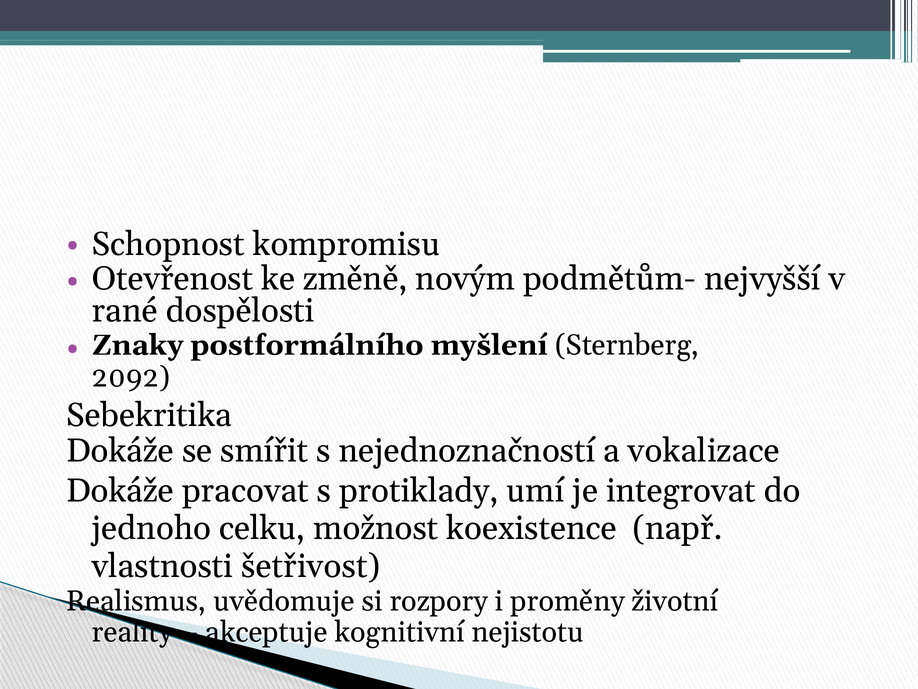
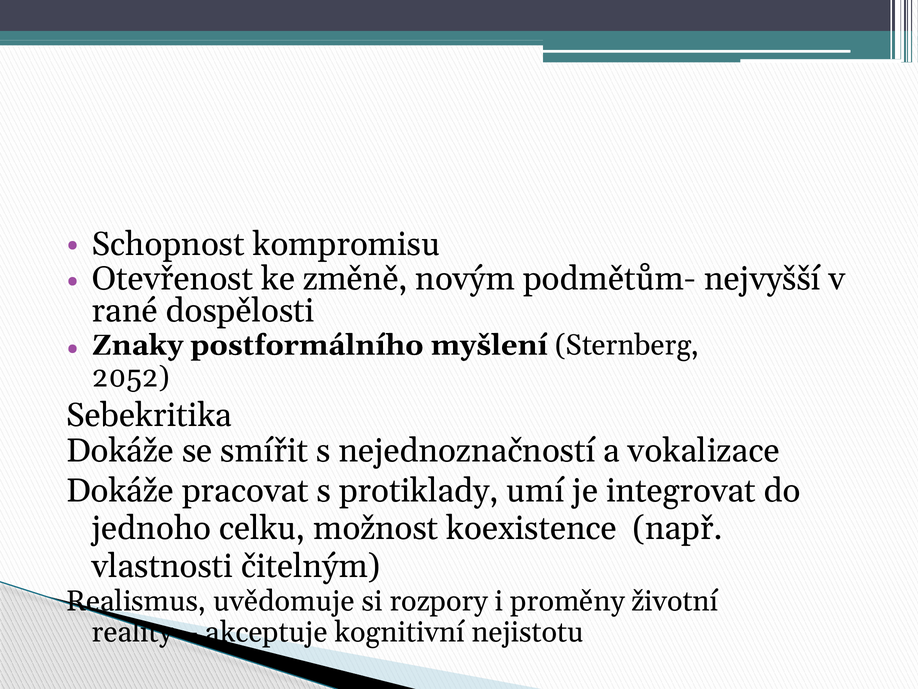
2092: 2092 -> 2052 (131, 377)
šetřivost: šetřivost -> čitelným (311, 566)
